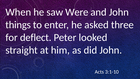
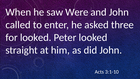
things: things -> called (18, 25)
for deflect: deflect -> looked (36, 37)
